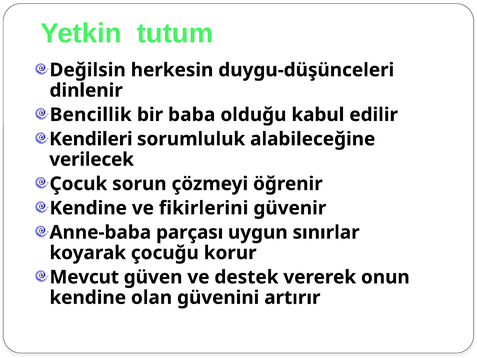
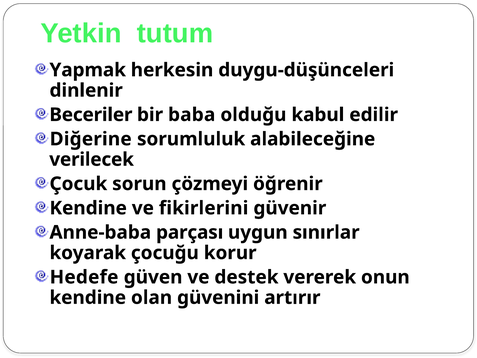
Değilsin: Değilsin -> Yapmak (88, 70)
Bencillik: Bencillik -> Beceriler (91, 115)
Kendileri: Kendileri -> Diğerine (91, 139)
Mevcut: Mevcut -> Hedefe (84, 277)
